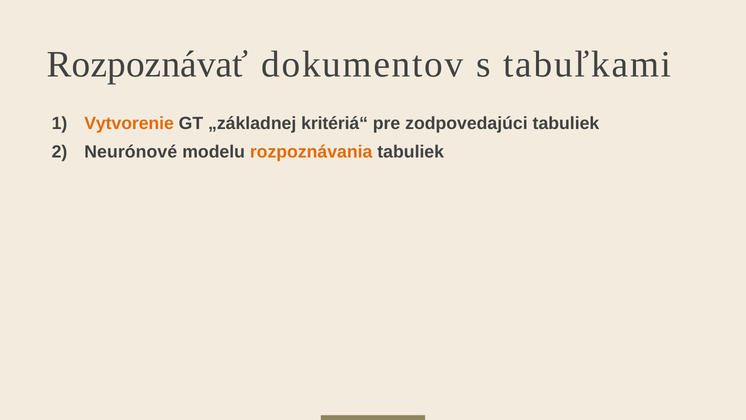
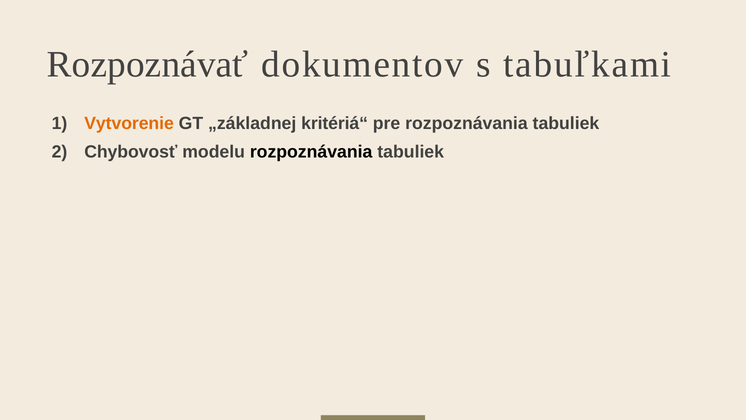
pre zodpovedajúci: zodpovedajúci -> rozpoznávania (466, 123)
Neurónové: Neurónové -> Chybovosť (131, 152)
rozpoznávania colour: orange -> black (311, 152)
